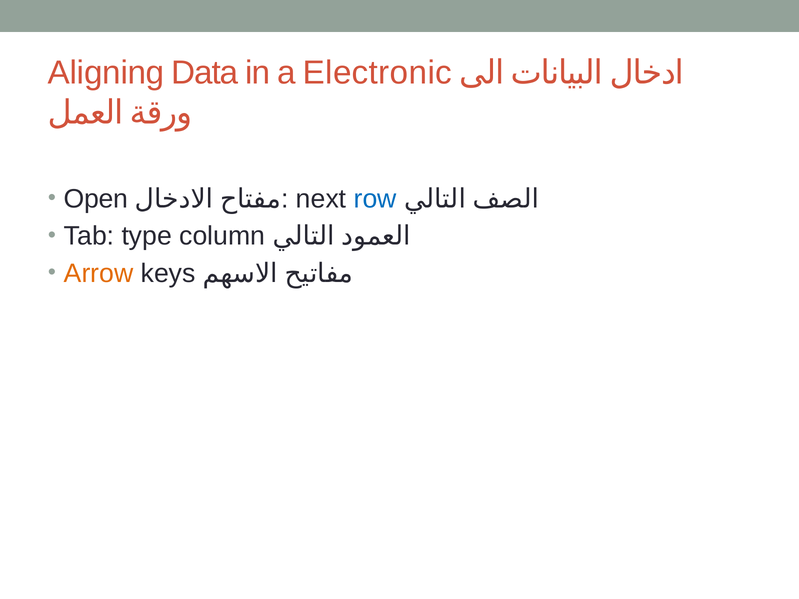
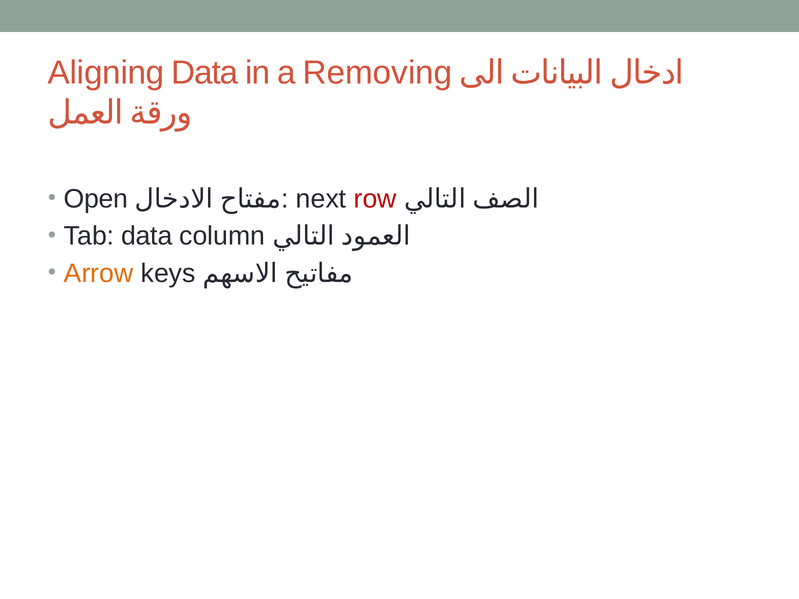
Electronic: Electronic -> Removing (378, 73)
row colour: blue -> red (375, 199)
Tab type: type -> data (147, 236)
